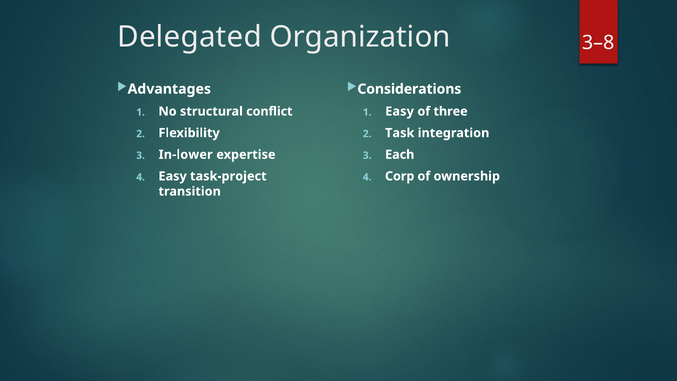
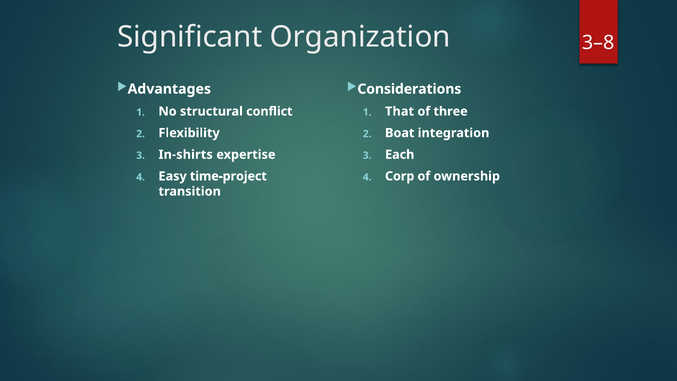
Delegated: Delegated -> Significant (190, 37)
Easy: Easy -> That (400, 111)
Task: Task -> Boat (400, 133)
In-lower: In-lower -> In-shirts (186, 155)
task-project: task-project -> time-project (228, 176)
